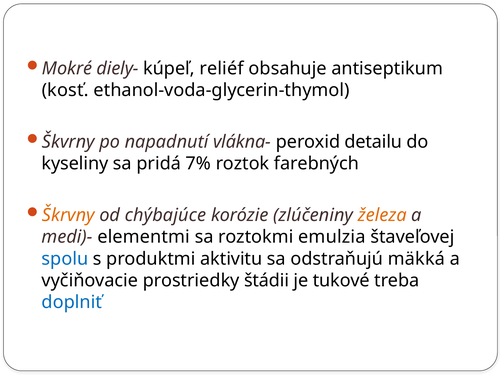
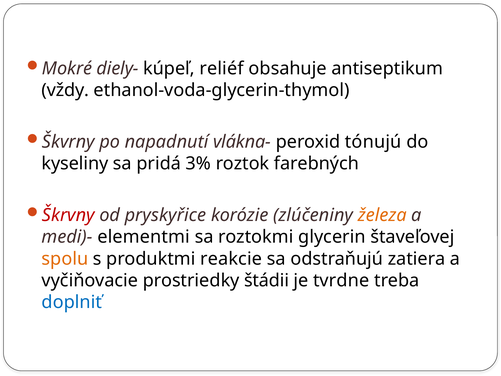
kosť: kosť -> vždy (65, 90)
detailu: detailu -> tónujú (373, 142)
7%: 7% -> 3% (198, 163)
Škrvny colour: orange -> red (68, 215)
chýbajúce: chýbajúce -> pryskyřice (166, 215)
emulzia: emulzia -> glycerin (332, 237)
spolu colour: blue -> orange (65, 259)
aktivitu: aktivitu -> reakcie (231, 259)
mäkká: mäkká -> zatiera (417, 259)
tukové: tukové -> tvrdne (341, 280)
